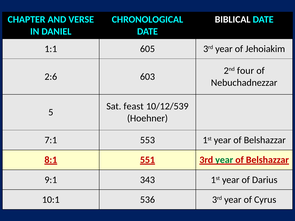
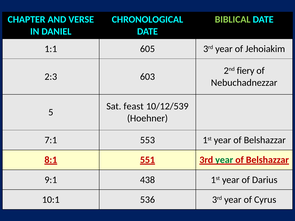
BIBLICAL colour: white -> light green (233, 20)
four: four -> fiery (246, 71)
2:6: 2:6 -> 2:3 (51, 77)
343: 343 -> 438 (147, 180)
